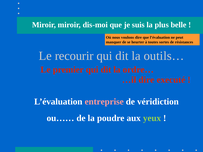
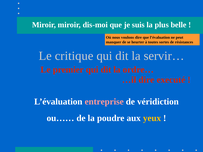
recourir: recourir -> critique (74, 56)
outils…: outils… -> servir… (164, 56)
yeux colour: light green -> yellow (152, 118)
